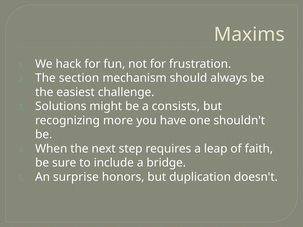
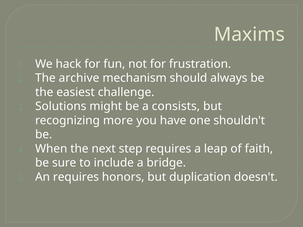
section: section -> archive (79, 78)
An surprise: surprise -> requires (76, 177)
